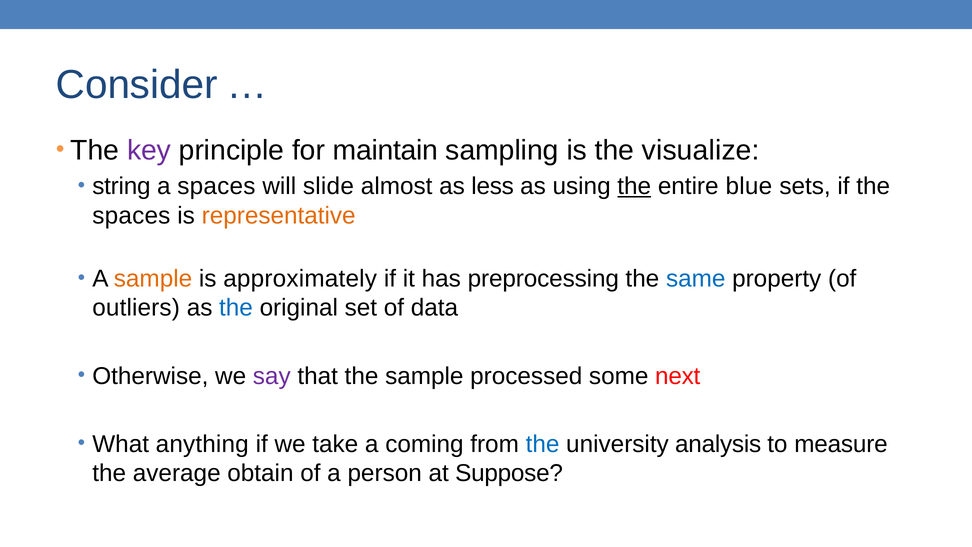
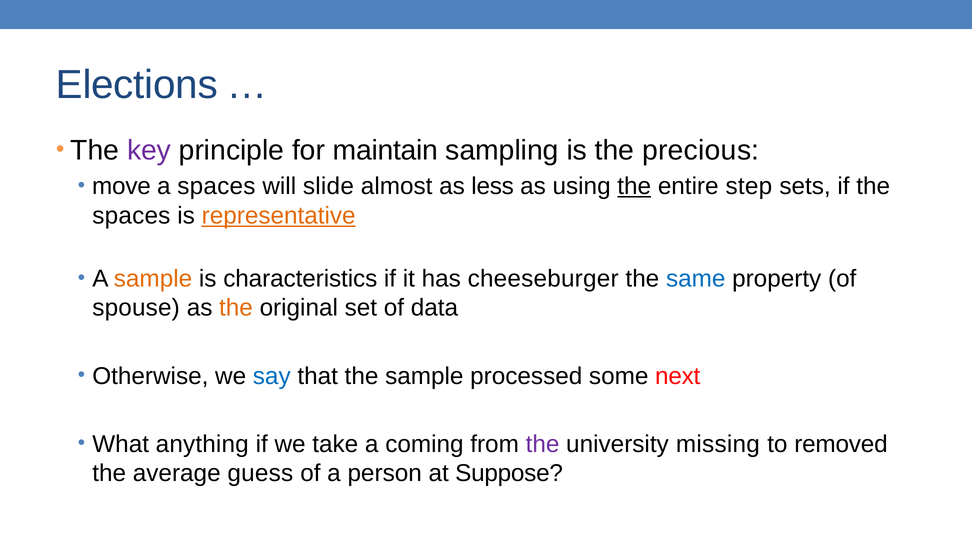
Consider: Consider -> Elections (137, 85)
visualize: visualize -> precious (701, 150)
string: string -> move (121, 186)
blue: blue -> step (749, 186)
representative underline: none -> present (279, 215)
approximately: approximately -> characteristics (300, 279)
preprocessing: preprocessing -> cheeseburger (543, 279)
outliers: outliers -> spouse (136, 308)
the colour: blue -> orange (236, 308)
say colour: purple -> blue (272, 376)
the colour: blue -> purple (543, 444)
analysis: analysis -> missing (718, 444)
measure: measure -> removed (841, 444)
obtain: obtain -> guess (260, 473)
